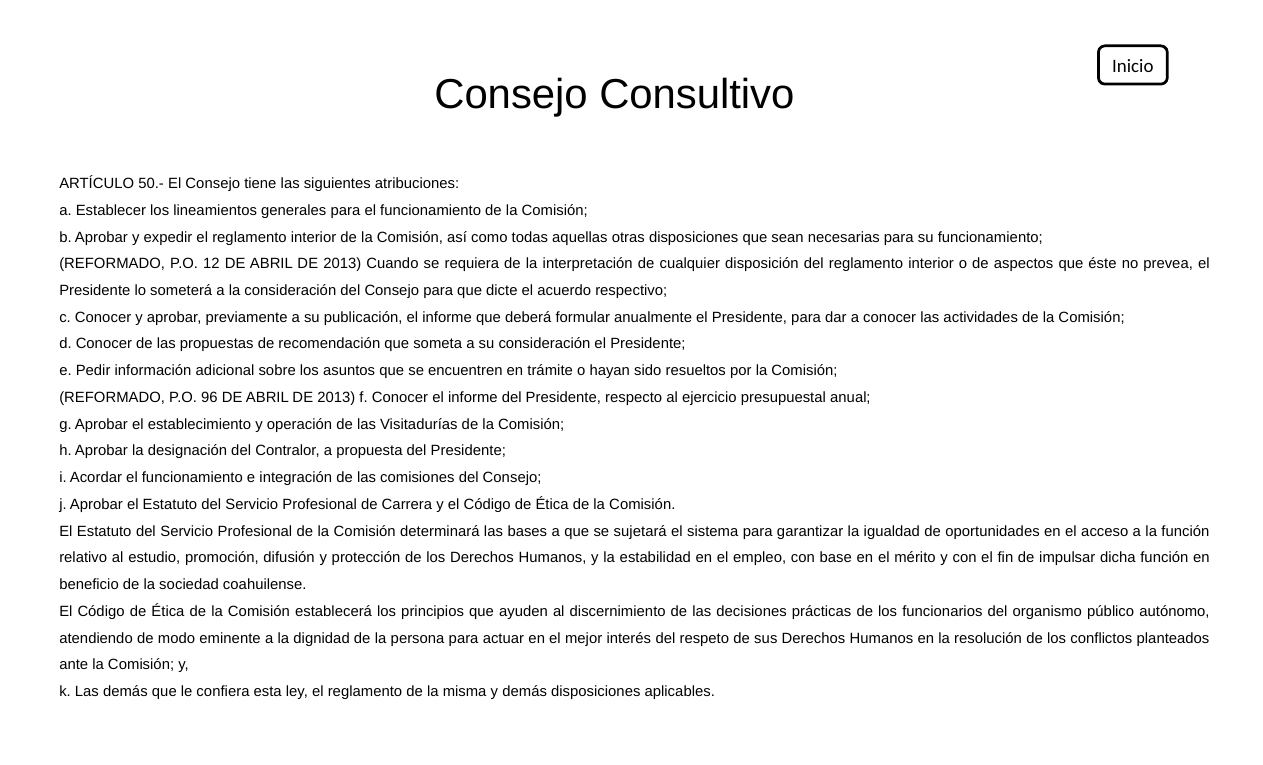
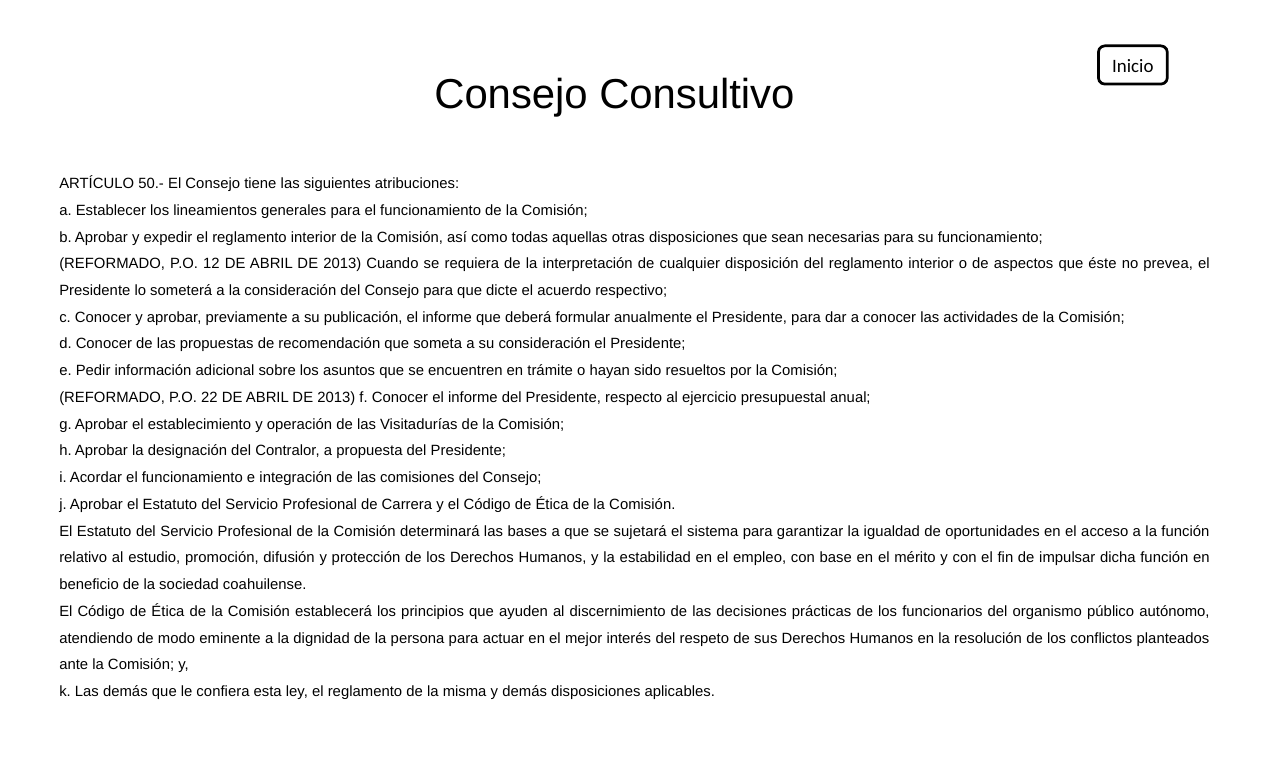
96: 96 -> 22 (209, 398)
